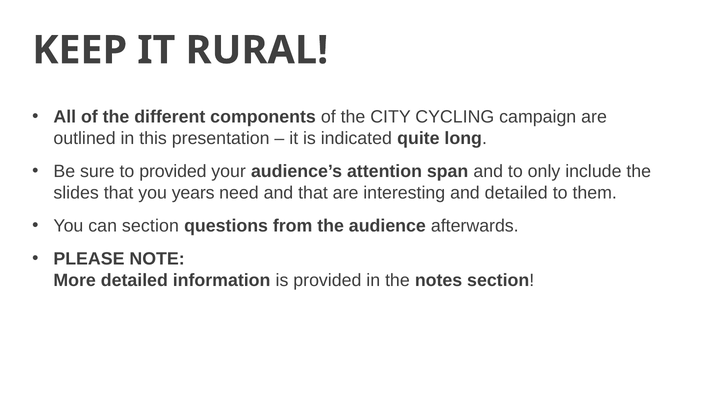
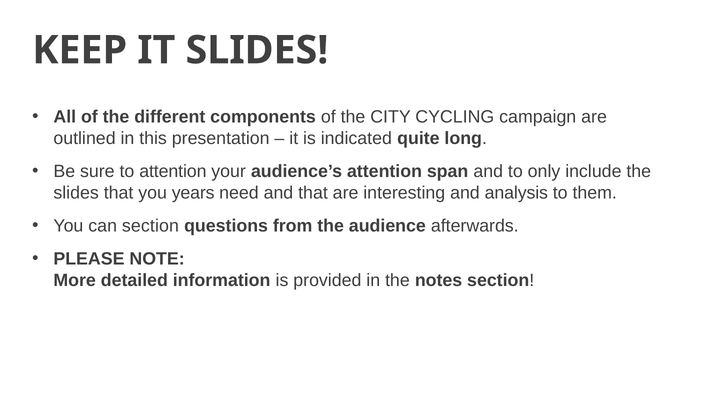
IT RURAL: RURAL -> SLIDES (257, 50)
to provided: provided -> attention (173, 171)
and detailed: detailed -> analysis (516, 193)
